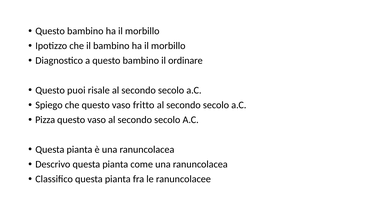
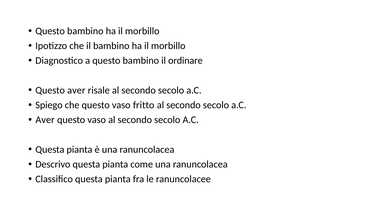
Questo puoi: puoi -> aver (76, 90)
Pizza: Pizza -> Aver (45, 119)
